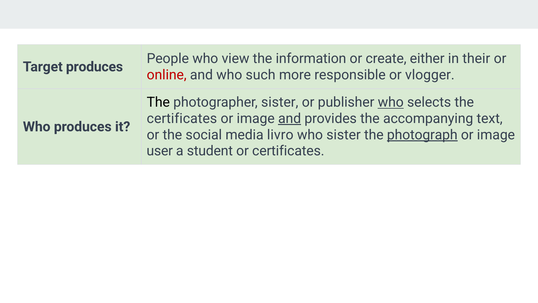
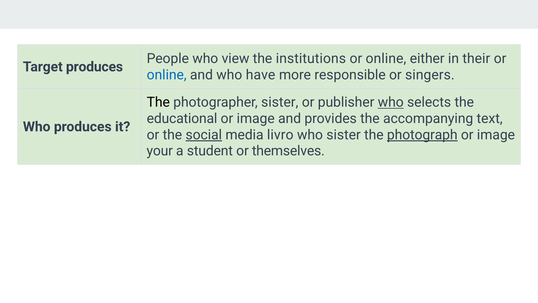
information: information -> institutions (311, 59)
create: create -> online (386, 59)
online colour: red -> blue (167, 75)
such: such -> have (261, 75)
vlogger: vlogger -> singers (430, 75)
certificates: certificates -> educational (182, 118)
and underline: present -> none (290, 118)
social underline: none -> present (204, 135)
user: user -> your (160, 151)
or certificates: certificates -> themselves (288, 151)
